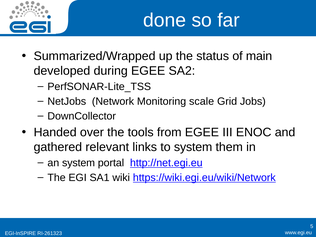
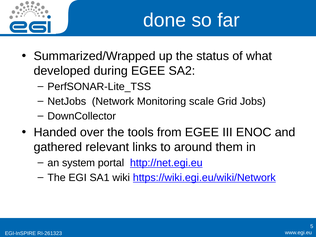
main: main -> what (259, 56)
to system: system -> around (193, 147)
